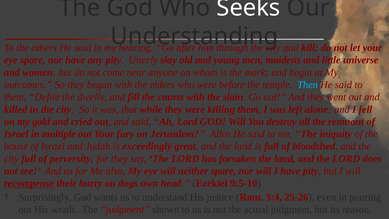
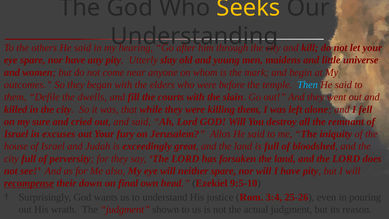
Seeks colour: white -> yellow (248, 8)
gold: gold -> sure (41, 122)
multiple: multiple -> excuses (59, 134)
hurry: hurry -> down (91, 183)
dogs: dogs -> final (128, 183)
